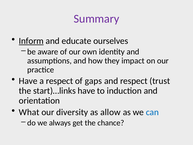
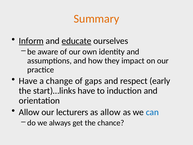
Summary colour: purple -> orange (96, 19)
educate underline: none -> present (76, 41)
a respect: respect -> change (59, 81)
trust: trust -> early (160, 81)
What: What -> Allow (29, 112)
diversity: diversity -> lecturers (72, 112)
